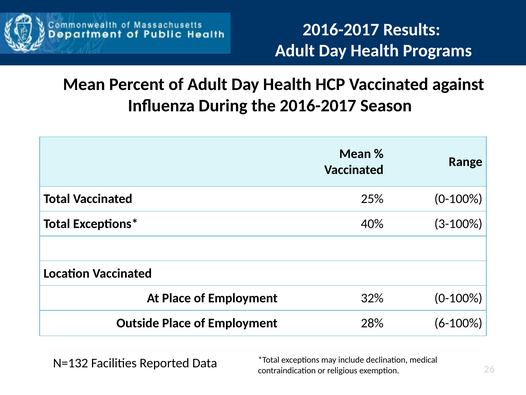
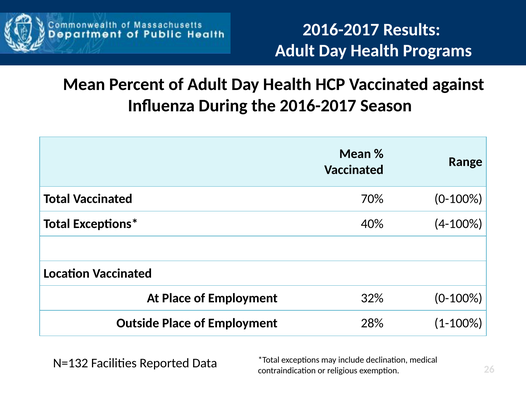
25%: 25% -> 70% (372, 199)
3-100%: 3-100% -> 4-100% (458, 223)
6-100%: 6-100% -> 1-100% (458, 323)
